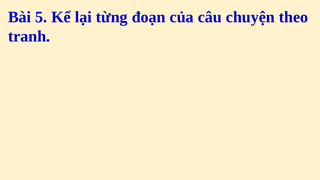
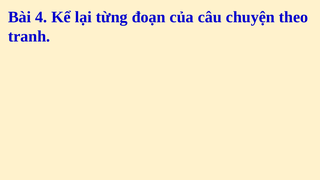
5: 5 -> 4 (41, 17)
